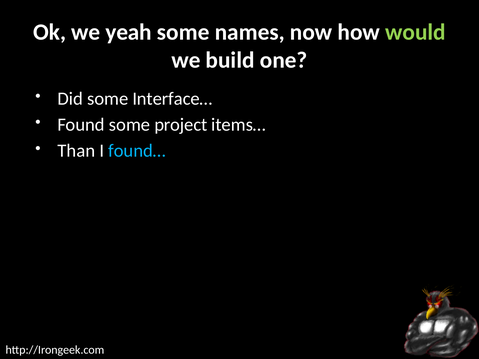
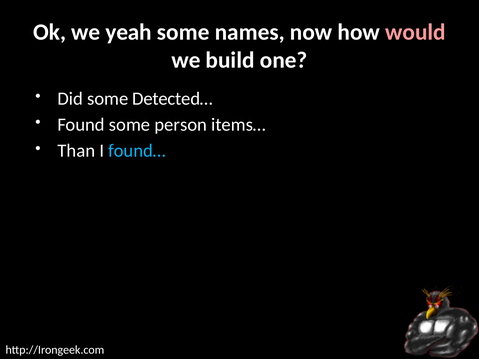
would colour: light green -> pink (415, 32)
Interface…: Interface… -> Detected… (173, 99)
project: project -> person (181, 125)
